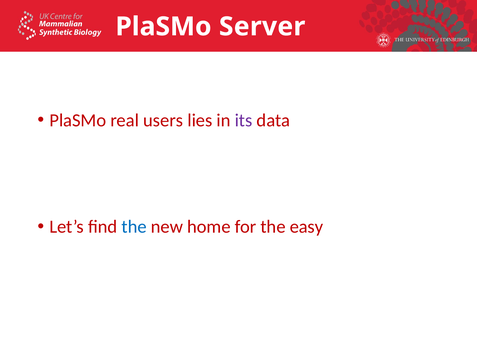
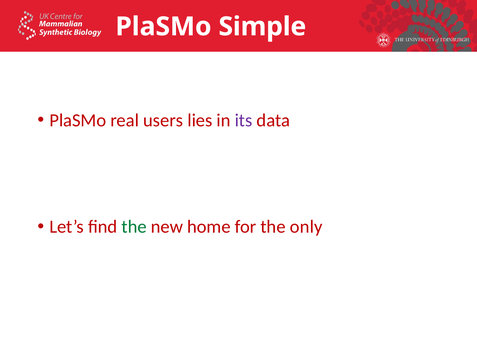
Server: Server -> Simple (262, 27)
the colour: blue -> green (134, 227)
easy: easy -> only (306, 227)
